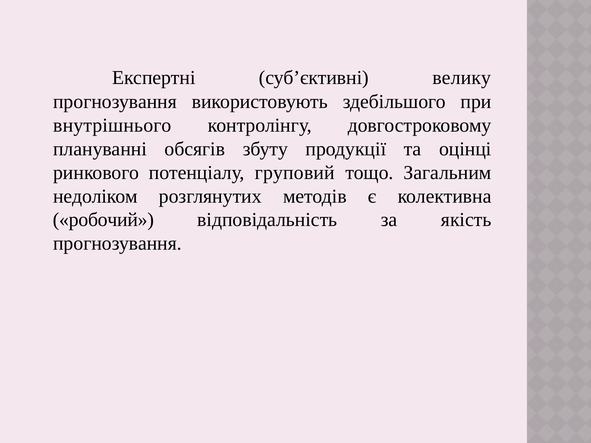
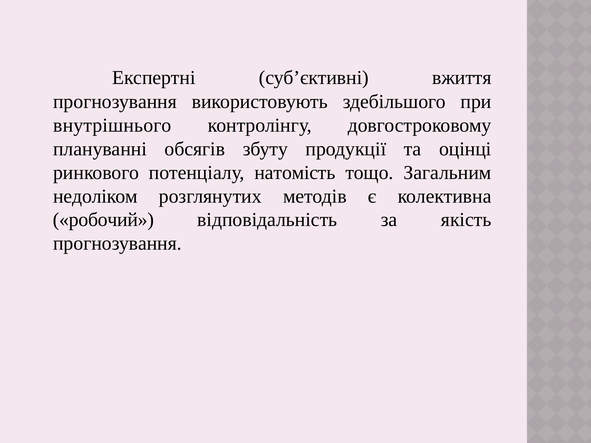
велику: велику -> вжиття (462, 78)
груповий: груповий -> натомість (295, 173)
